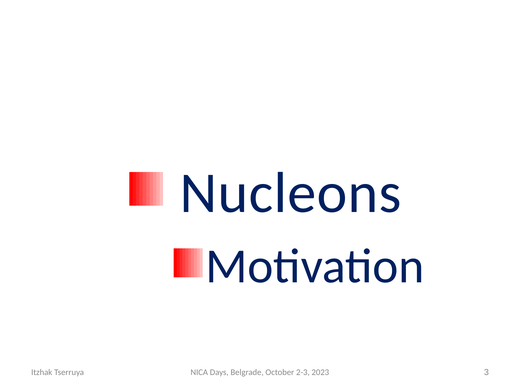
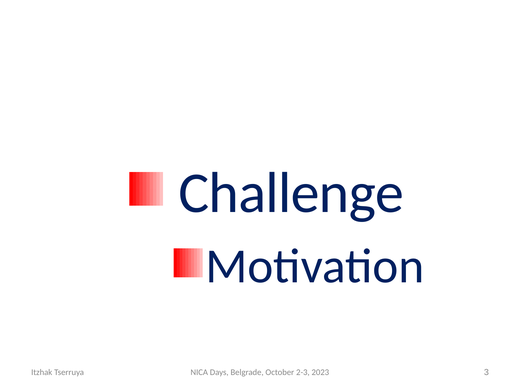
Nucleons: Nucleons -> Challenge (291, 193)
